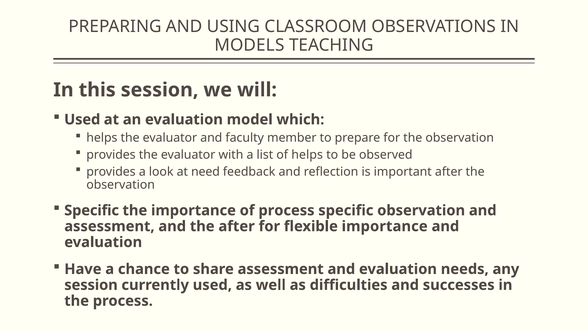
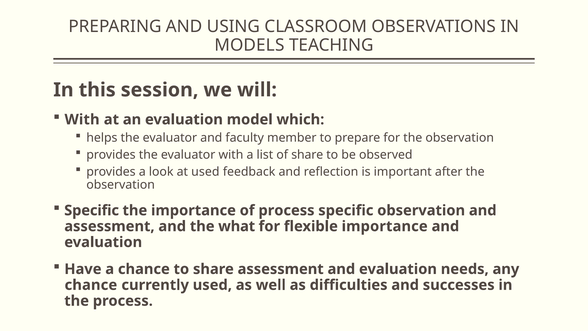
Used: Used -> With (82, 119)
of helps: helps -> share (307, 155)
at need: need -> used (205, 172)
the after: after -> what (237, 226)
session: session -> chance (91, 285)
